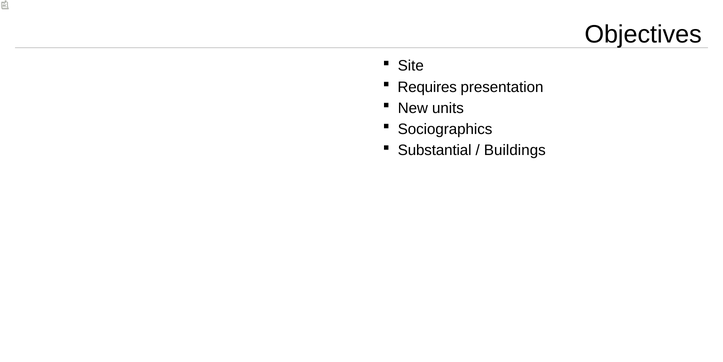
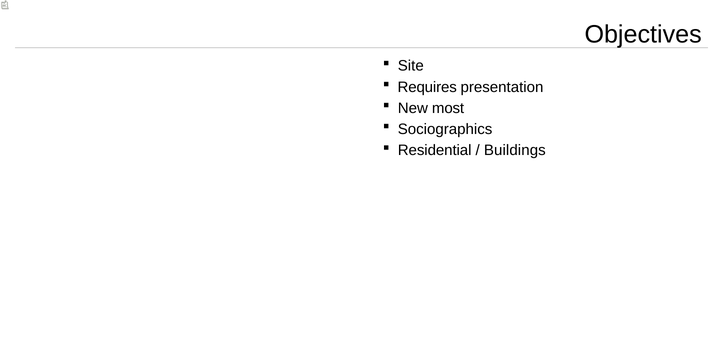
units: units -> most (448, 108)
Substantial: Substantial -> Residential (435, 150)
